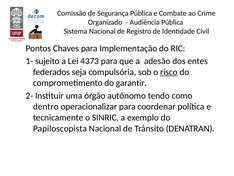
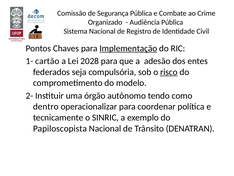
Implementação underline: none -> present (128, 48)
sujeito: sujeito -> cartão (47, 61)
4373: 4373 -> 2028 (90, 61)
garantir: garantir -> modelo (131, 83)
